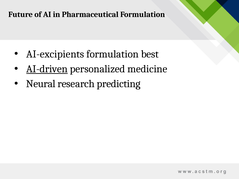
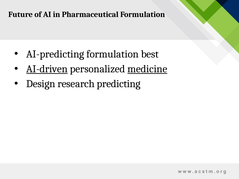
AI-excipients: AI-excipients -> AI-predicting (55, 54)
medicine underline: none -> present (147, 69)
Neural: Neural -> Design (41, 84)
